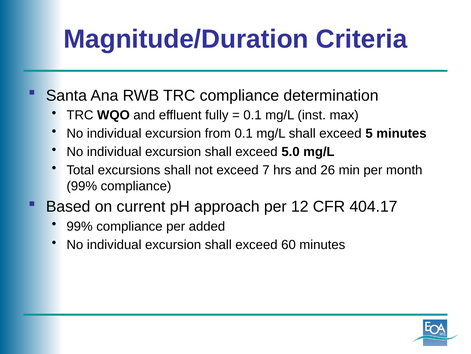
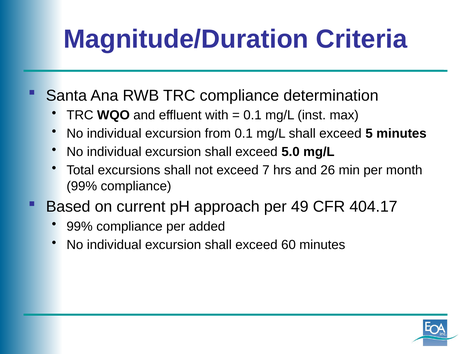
fully: fully -> with (217, 115)
12: 12 -> 49 (300, 206)
